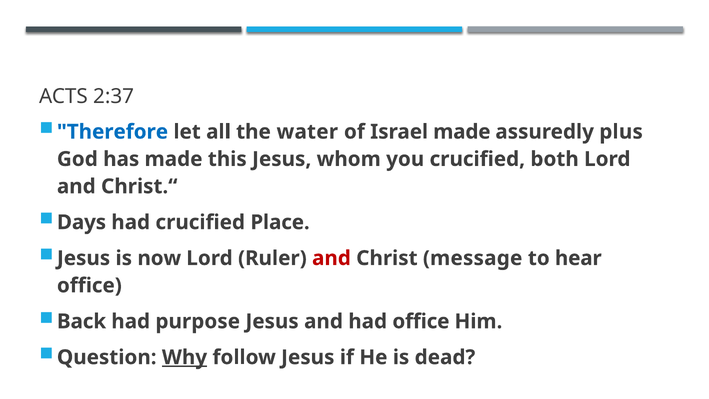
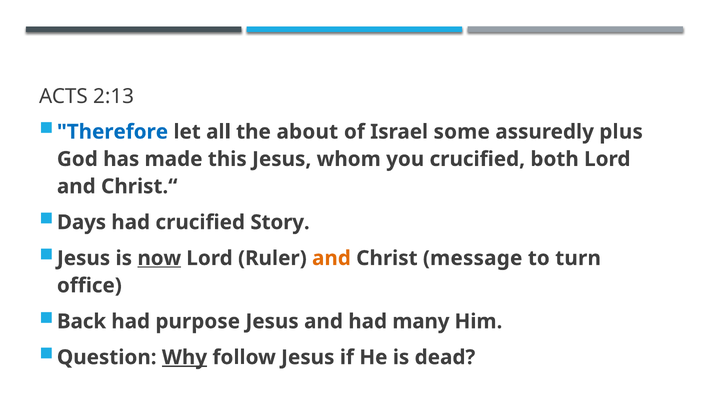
2:37: 2:37 -> 2:13 (114, 96)
water: water -> about (307, 132)
Israel made: made -> some (462, 132)
Place: Place -> Story (280, 222)
now underline: none -> present (159, 258)
and colour: red -> orange (331, 258)
hear: hear -> turn (578, 258)
had office: office -> many (421, 321)
